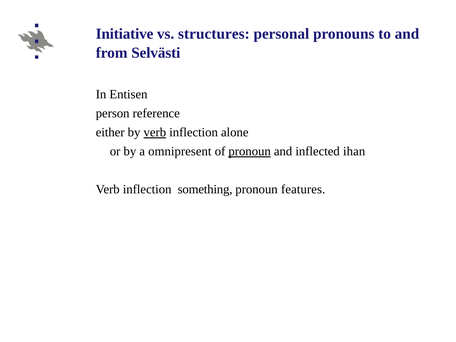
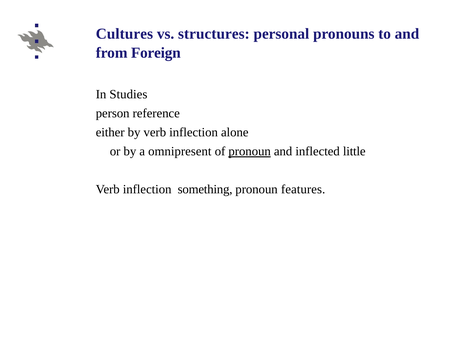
Initiative: Initiative -> Cultures (124, 34)
Selvästi: Selvästi -> Foreign (156, 53)
Entisen: Entisen -> Studies (128, 94)
verb underline: present -> none (155, 132)
ihan: ihan -> little (354, 151)
